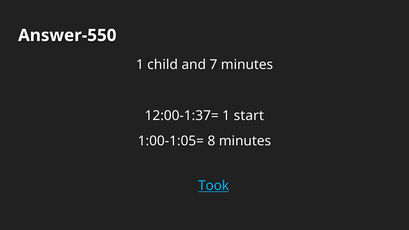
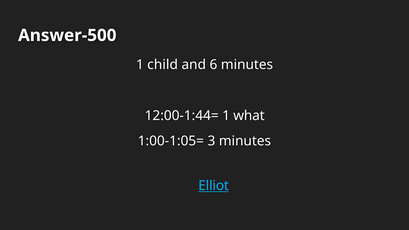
Answer-550: Answer-550 -> Answer-500 (67, 35)
7: 7 -> 6 (213, 65)
12:00-1:37=: 12:00-1:37= -> 12:00-1:44= (182, 116)
start: start -> what (249, 116)
8: 8 -> 3 (211, 141)
Took: Took -> Elliot (214, 186)
